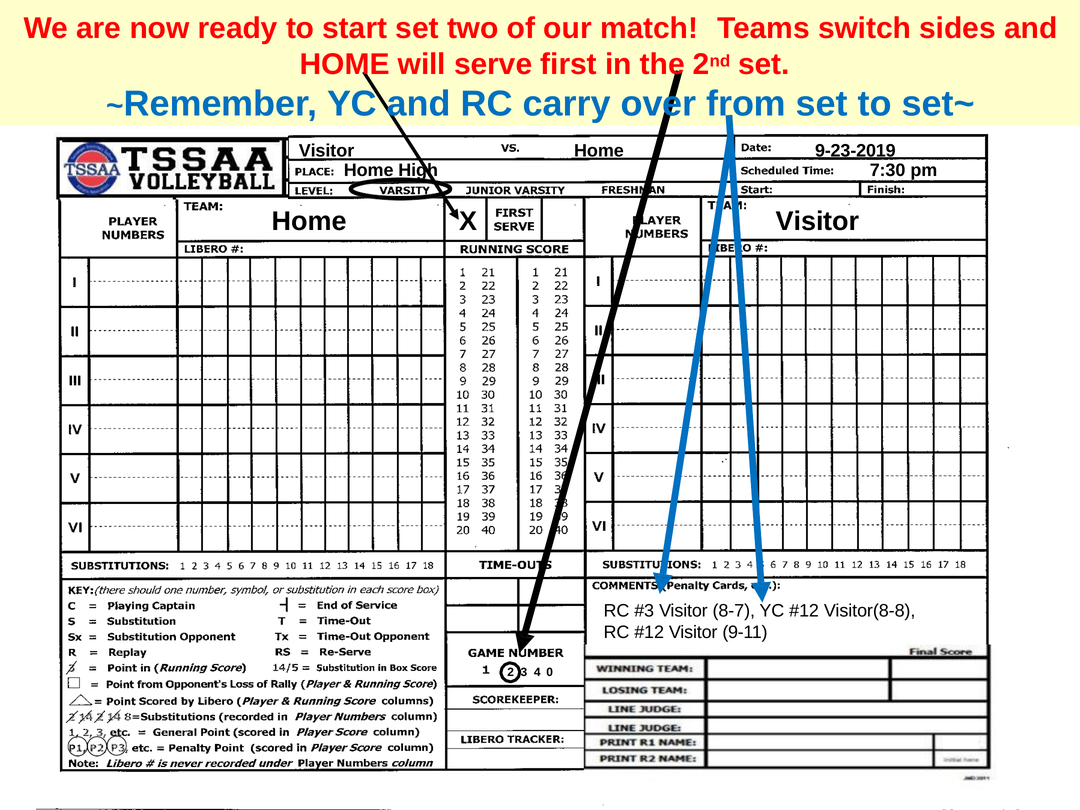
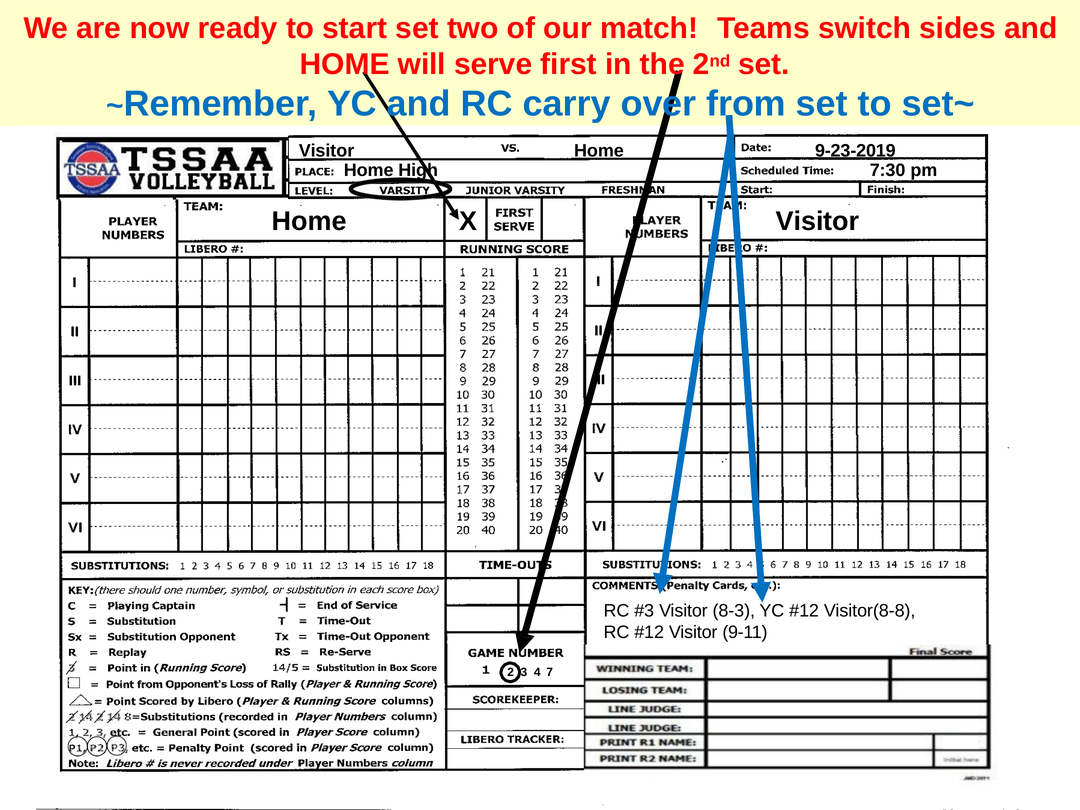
8-7: 8-7 -> 8-3 (734, 611)
0: 0 -> 7 (550, 672)
